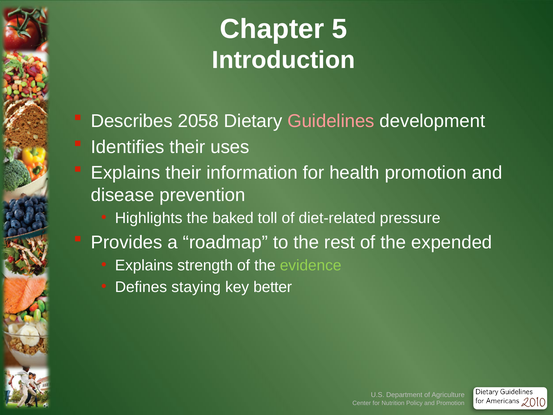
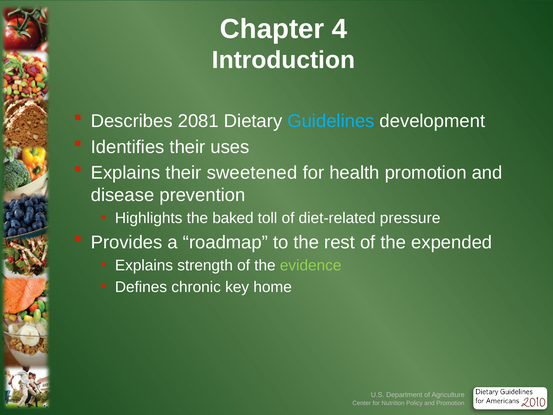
5: 5 -> 4 (340, 29)
2058: 2058 -> 2081 (198, 121)
Guidelines colour: pink -> light blue (331, 121)
information: information -> sweetened (252, 173)
staying: staying -> chronic (196, 287)
better: better -> home (273, 287)
